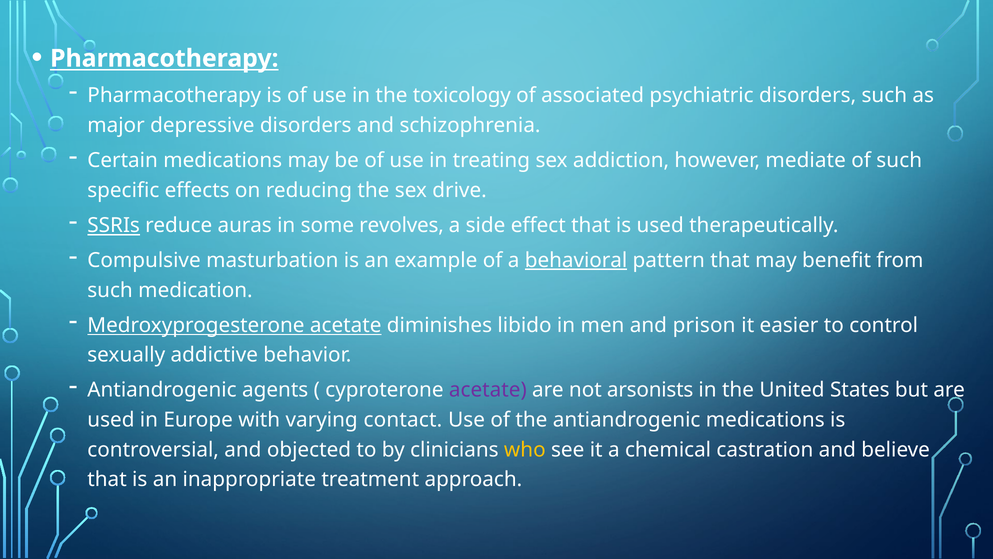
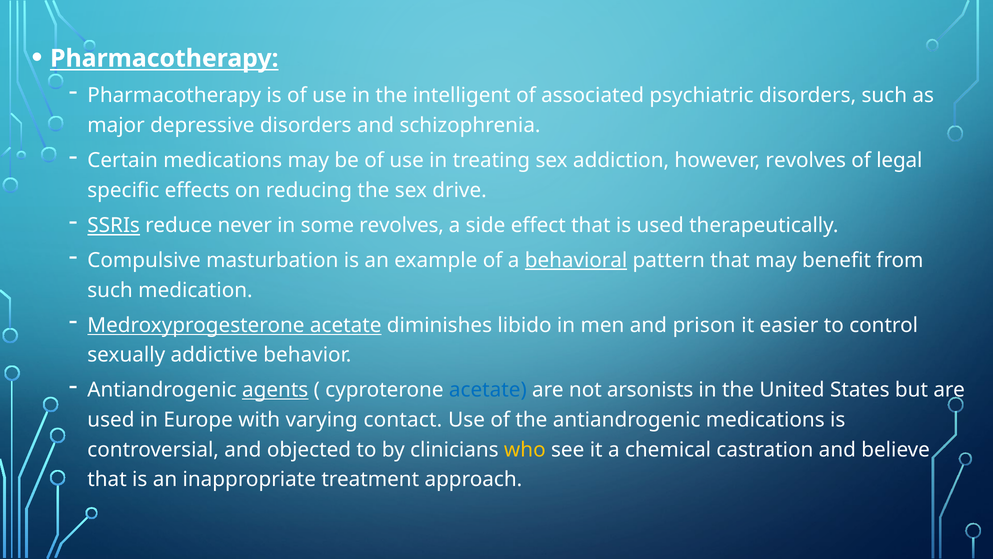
toxicology: toxicology -> intelligent (462, 96)
however mediate: mediate -> revolves (806, 160)
of such: such -> legal (899, 160)
auras: auras -> never (245, 225)
agents underline: none -> present (275, 390)
acetate colour: purple -> blue (488, 390)
